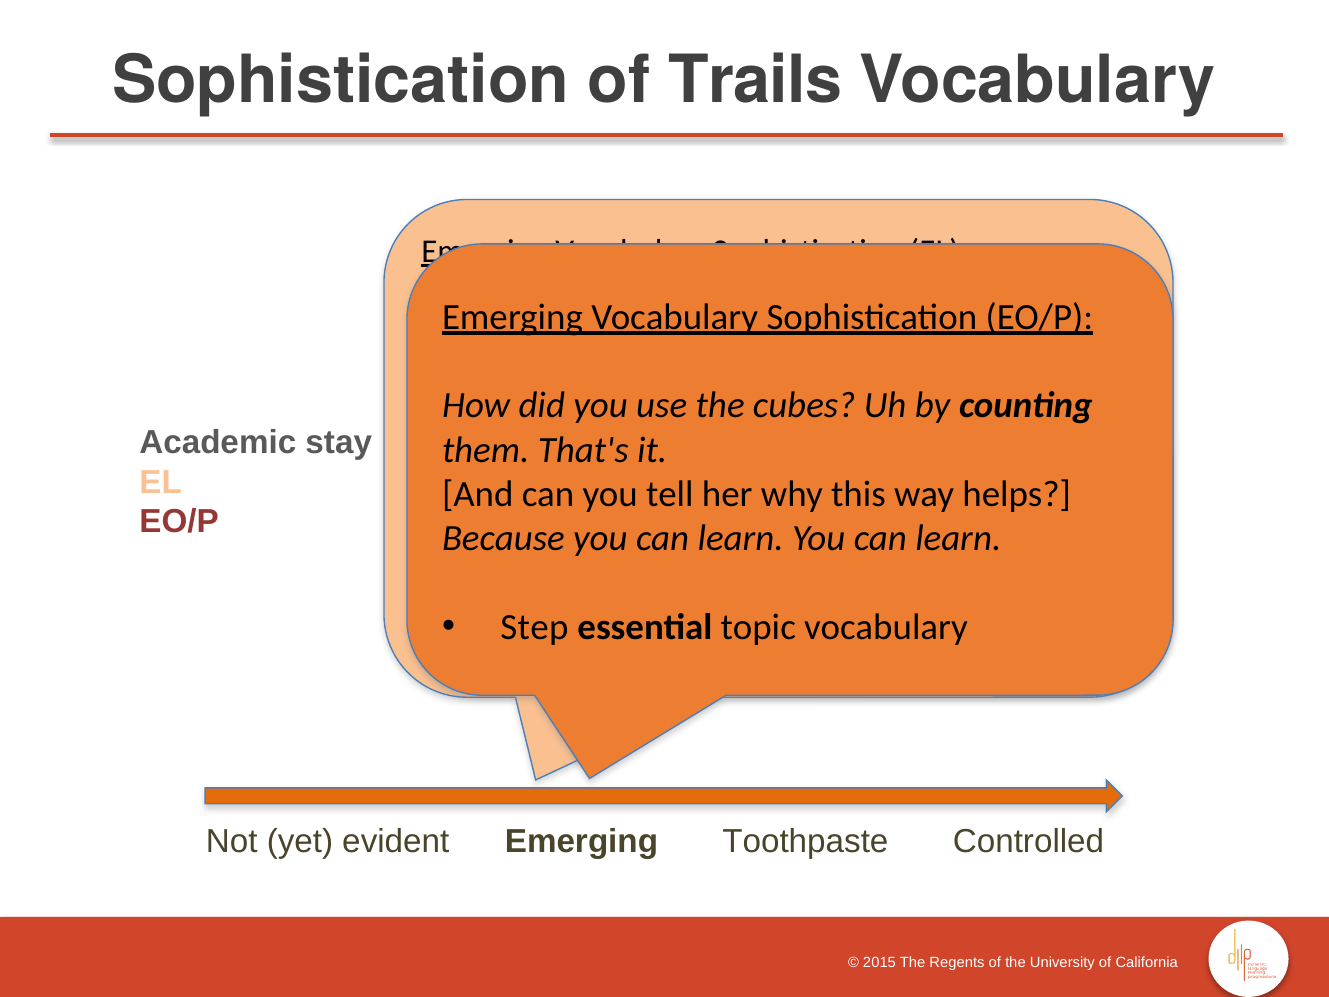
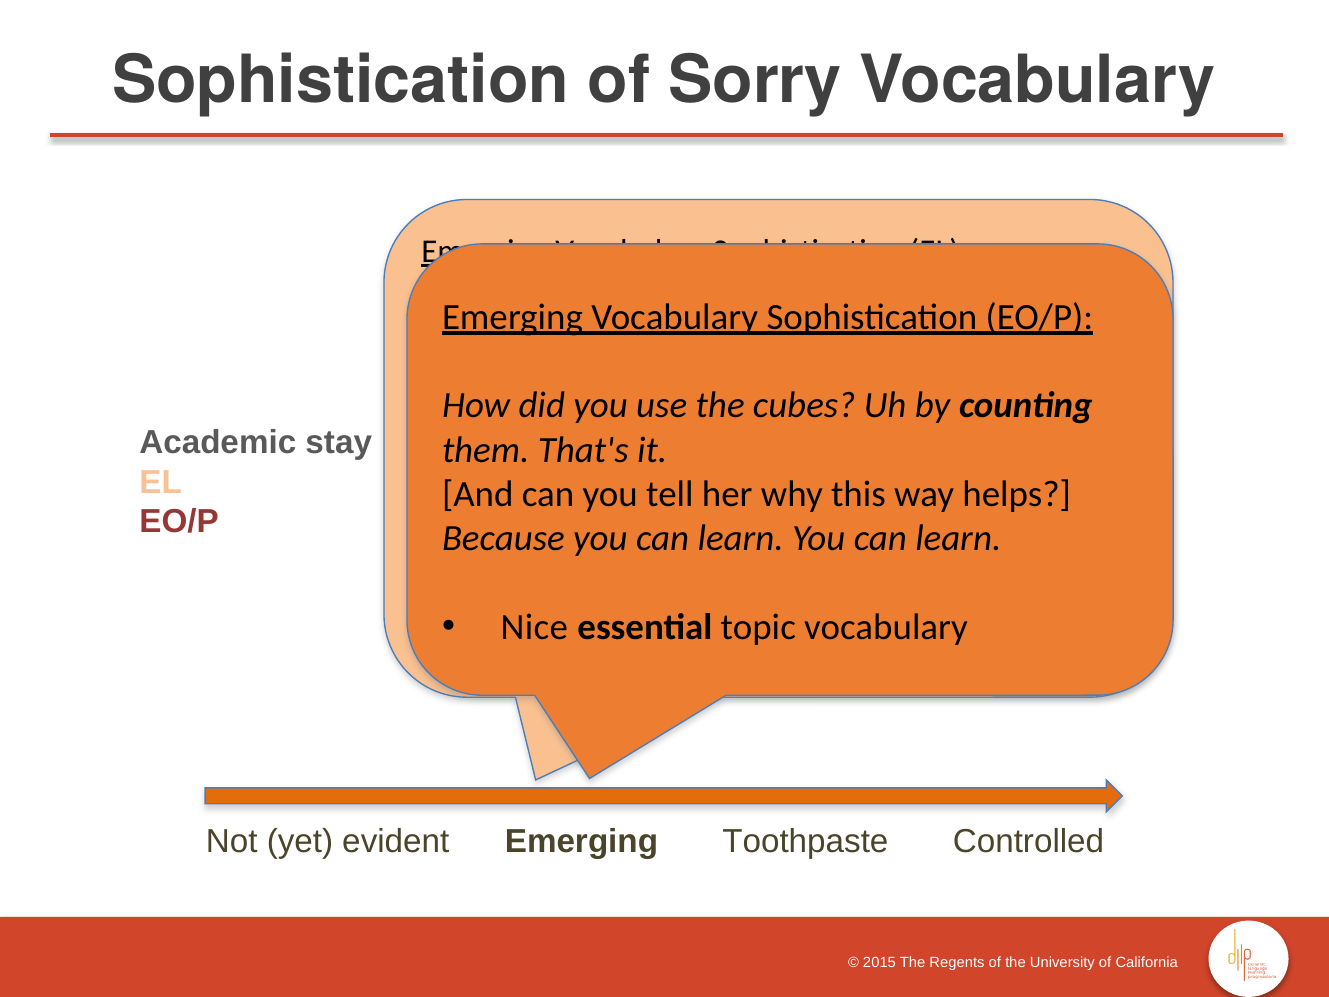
Trails: Trails -> Sorry (755, 81)
Step: Step -> Nice (534, 627)
